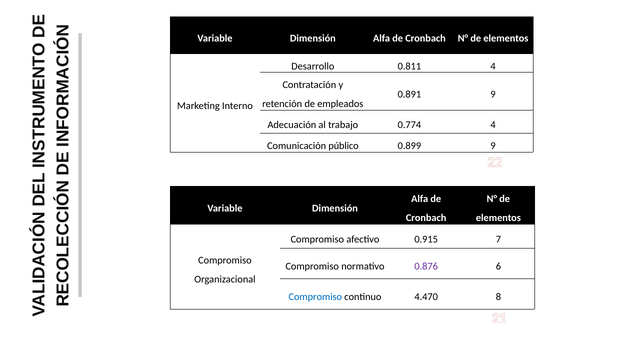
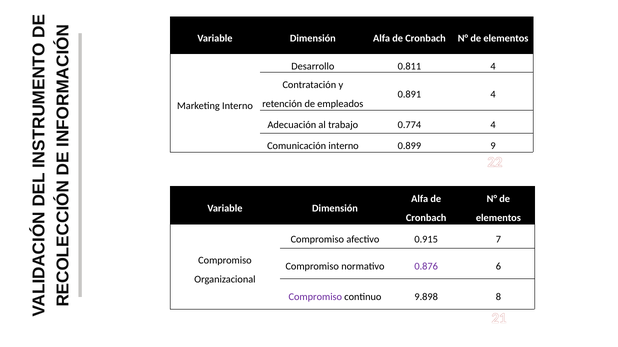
0.891 9: 9 -> 4 (493, 95)
Comunicación público: público -> interno (344, 146)
Compromiso colour: blue -> purple (315, 298)
4.470: 4.470 -> 9.898 (426, 298)
